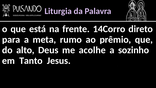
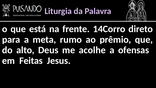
sozinho: sozinho -> ofensas (134, 50)
Tanto: Tanto -> Feitas (31, 61)
